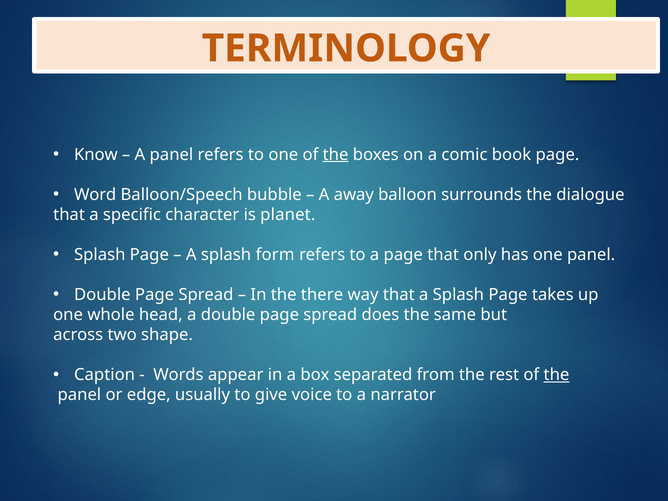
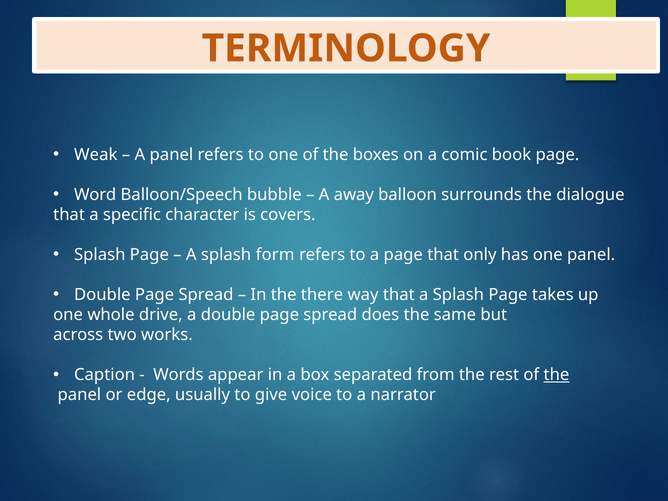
Know: Know -> Weak (96, 154)
the underline: present -> none (336, 154)
planet: planet -> covers (288, 215)
head: head -> drive (161, 315)
shape: shape -> works (167, 335)
